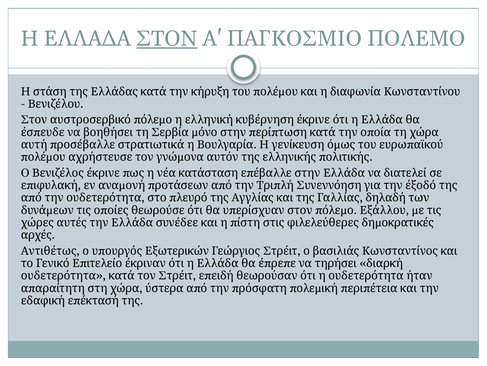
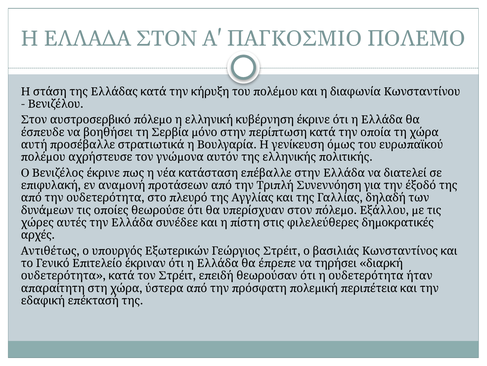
ΣΤΟΝ underline: present -> none (167, 39)
